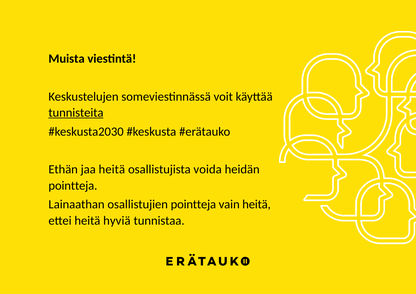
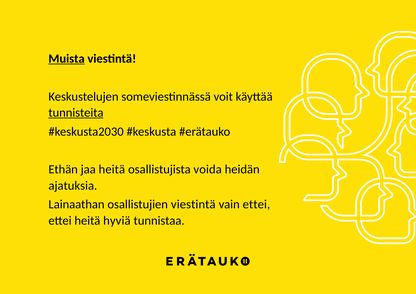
Muista underline: none -> present (67, 59)
pointteja: pointteja -> ajatuksia (73, 186)
osallistujien pointteja: pointteja -> viestintä (193, 205)
vain heitä: heitä -> ettei (256, 205)
